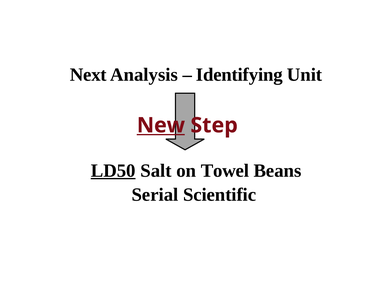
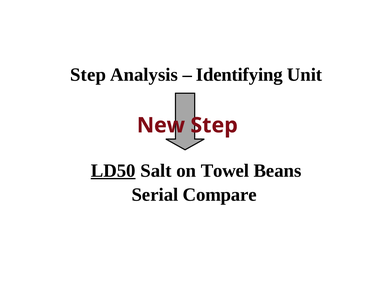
Next: Next -> Step (88, 75)
New underline: present -> none (161, 126)
Scientific: Scientific -> Compare (220, 195)
